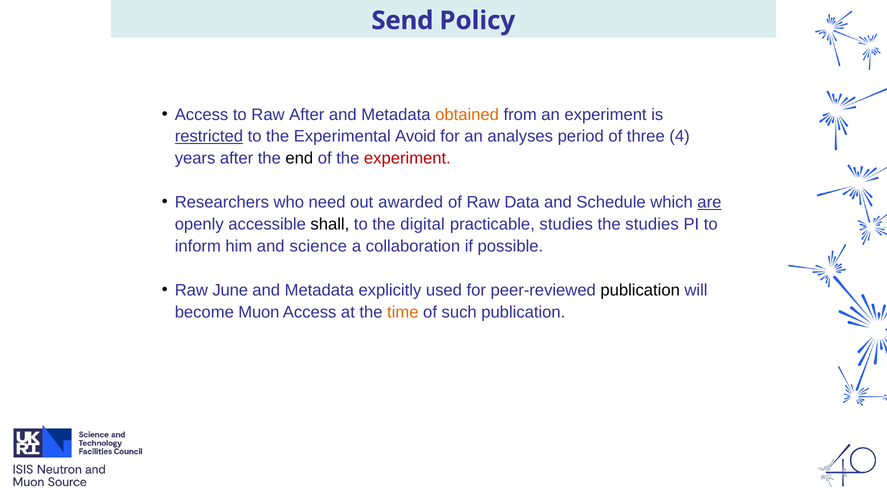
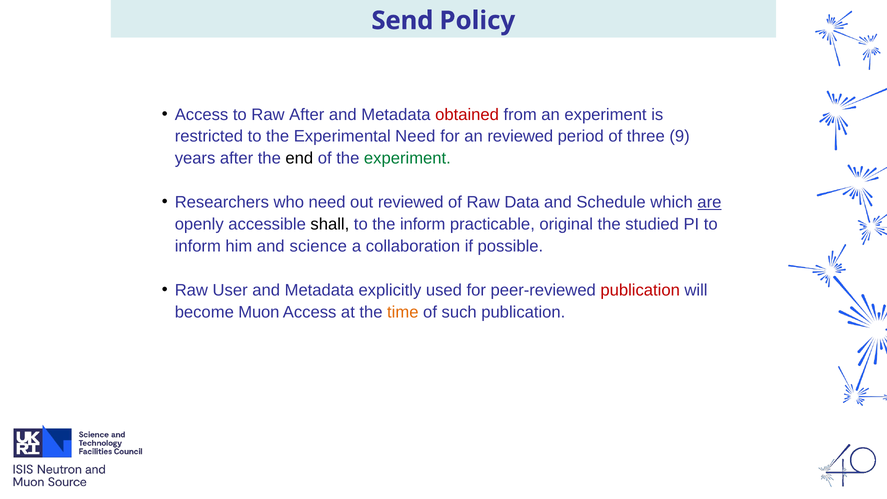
obtained colour: orange -> red (467, 115)
restricted underline: present -> none (209, 136)
Experimental Avoid: Avoid -> Need (415, 136)
an analyses: analyses -> reviewed (520, 136)
4: 4 -> 9 (680, 136)
experiment colour: red -> green (407, 158)
out awarded: awarded -> reviewed (411, 202)
the digital: digital -> inform (423, 224)
practicable studies: studies -> original (566, 224)
the studies: studies -> studied (652, 224)
June: June -> User (230, 290)
publication colour: black -> red (640, 290)
